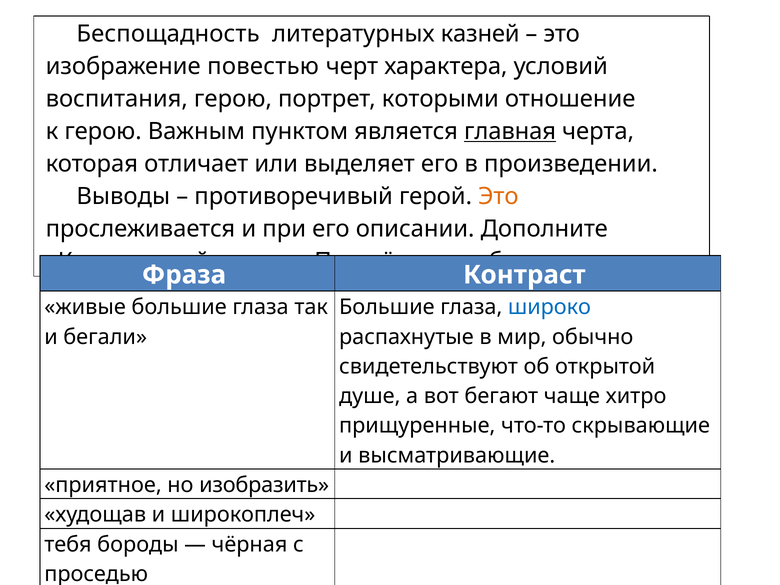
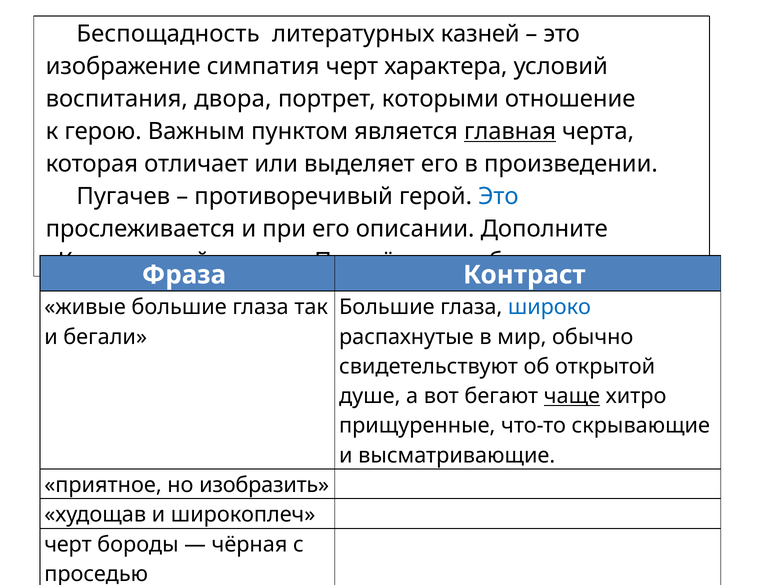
повестью: повестью -> симпатия (263, 66)
воспитания герою: герою -> двора (233, 99)
Выводы: Выводы -> Пугачев (123, 196)
Это colour: orange -> blue (498, 196)
чаще underline: none -> present (572, 396)
тебя: тебя -> черт (68, 544)
